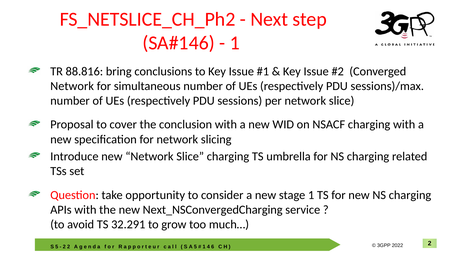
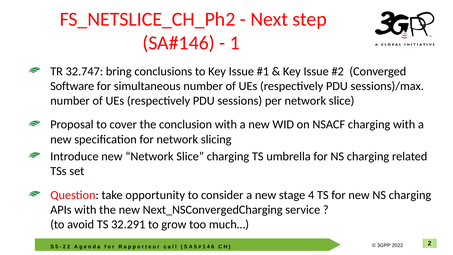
88.816: 88.816 -> 32.747 (84, 71)
Network: Network -> Software (72, 86)
stage 1: 1 -> 4 (311, 195)
